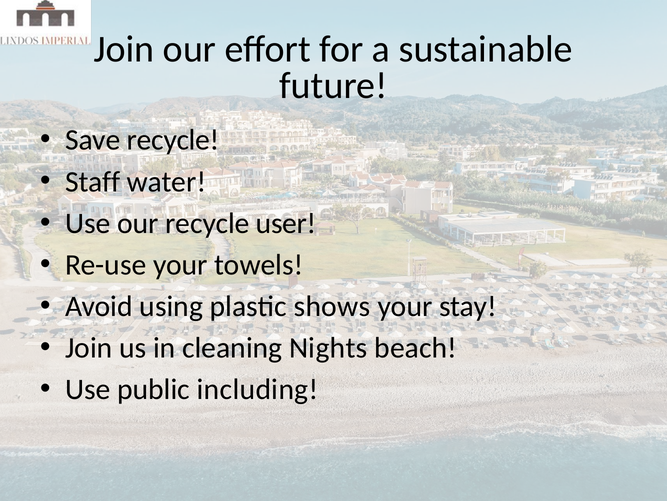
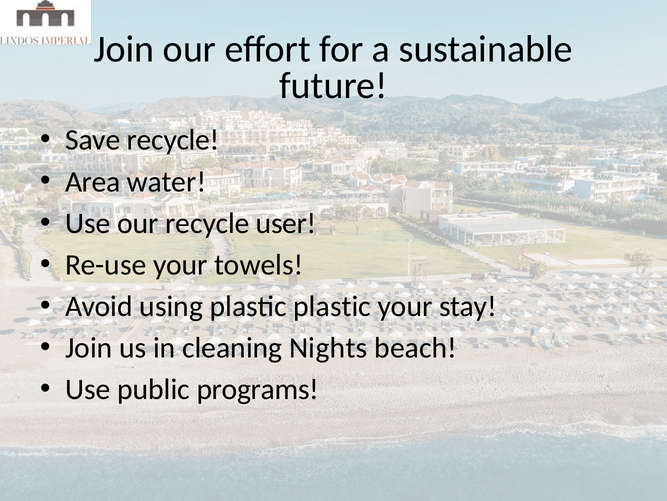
Staff: Staff -> Area (93, 181)
plastic shows: shows -> plastic (332, 306)
including: including -> programs (258, 389)
